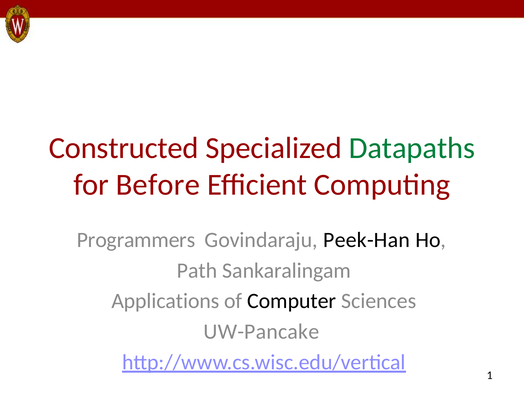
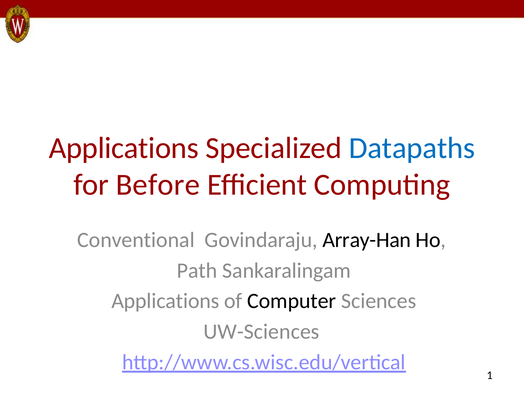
Constructed: Constructed -> Applications (124, 148)
Datapaths colour: green -> blue (412, 148)
Programmers: Programmers -> Conventional (136, 240)
Peek-Han: Peek-Han -> Array-Han (367, 240)
UW-Pancake: UW-Pancake -> UW-Sciences (261, 332)
